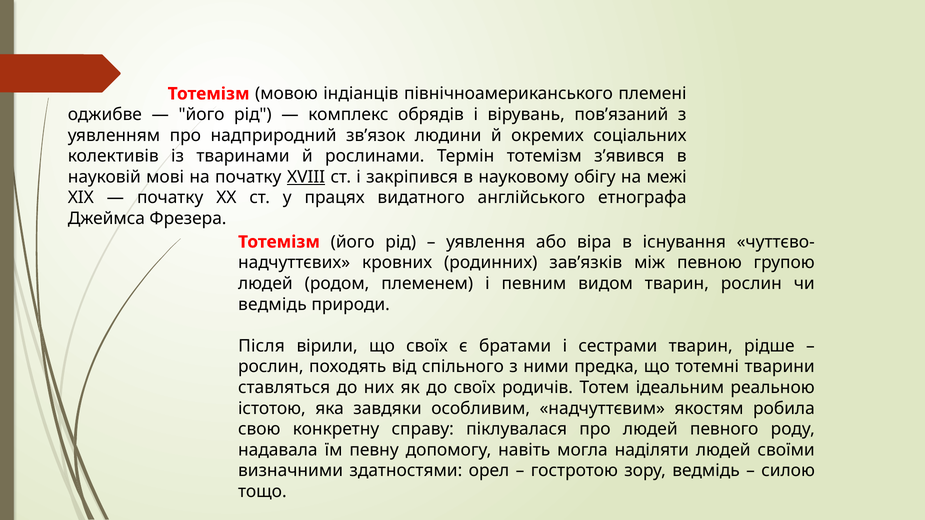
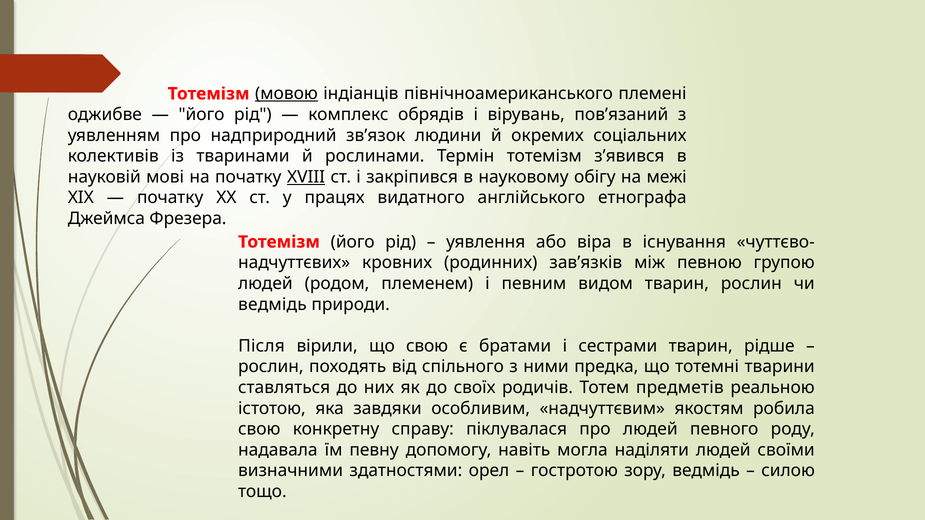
мовою underline: none -> present (286, 94)
що своїх: своїх -> свою (427, 346)
ідеальним: ідеальним -> предметів (680, 388)
